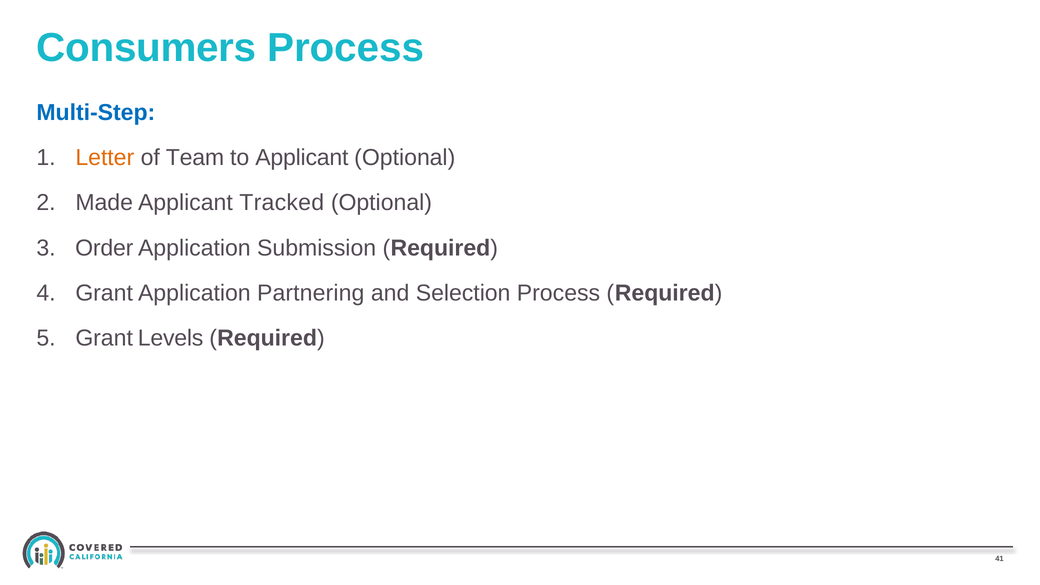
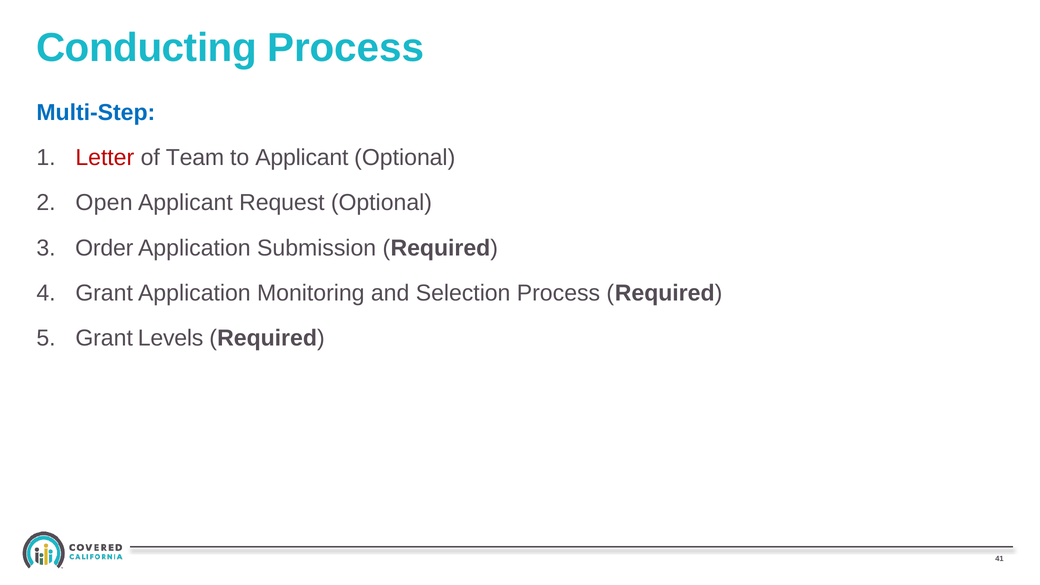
Consumers: Consumers -> Conducting (146, 48)
Letter colour: orange -> red (105, 158)
Made: Made -> Open (104, 203)
Tracked: Tracked -> Request (282, 203)
Partnering: Partnering -> Monitoring (311, 293)
